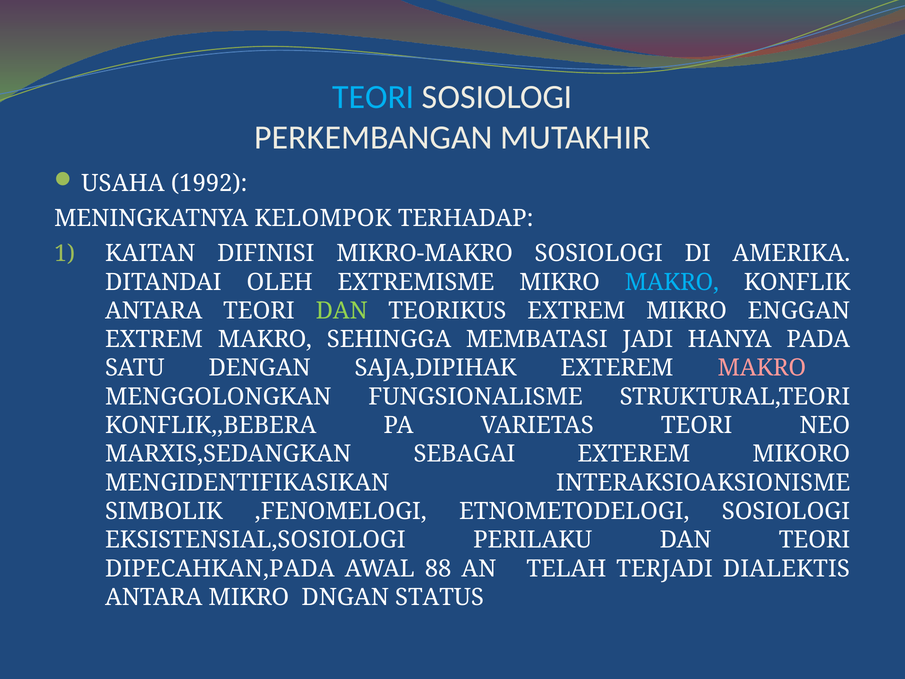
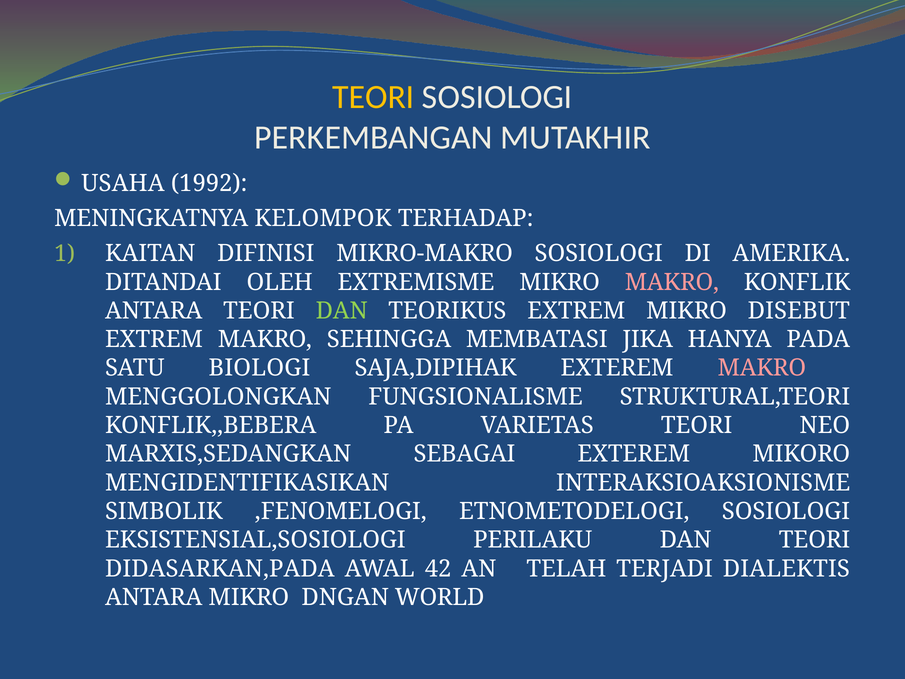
TEORI colour: light blue -> yellow (373, 97)
MAKRO colour: light blue -> pink (672, 282)
ENGGAN: ENGGAN -> DISEBUT (799, 311)
JADI: JADI -> JIKA (648, 339)
DENGAN: DENGAN -> BIOLOGI (259, 368)
DIPECAHKAN,PADA: DIPECAHKAN,PADA -> DIDASARKAN,PADA (220, 569)
88: 88 -> 42 (438, 569)
STATUS: STATUS -> WORLD (440, 597)
